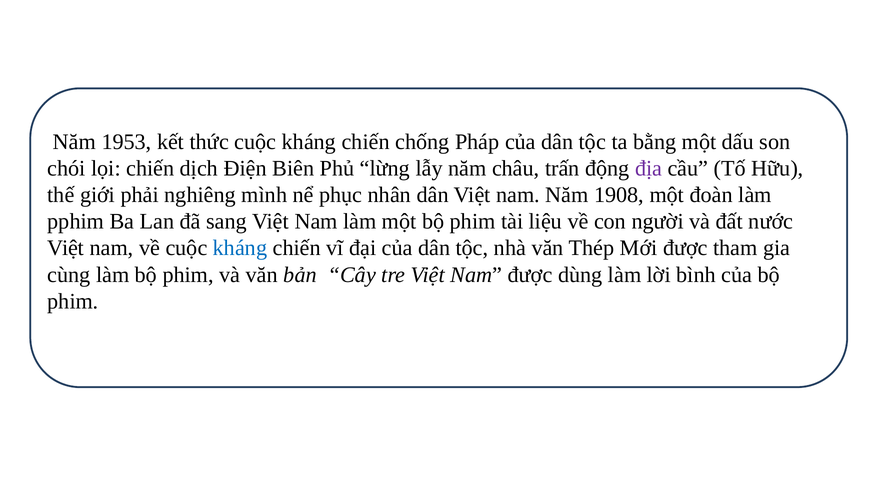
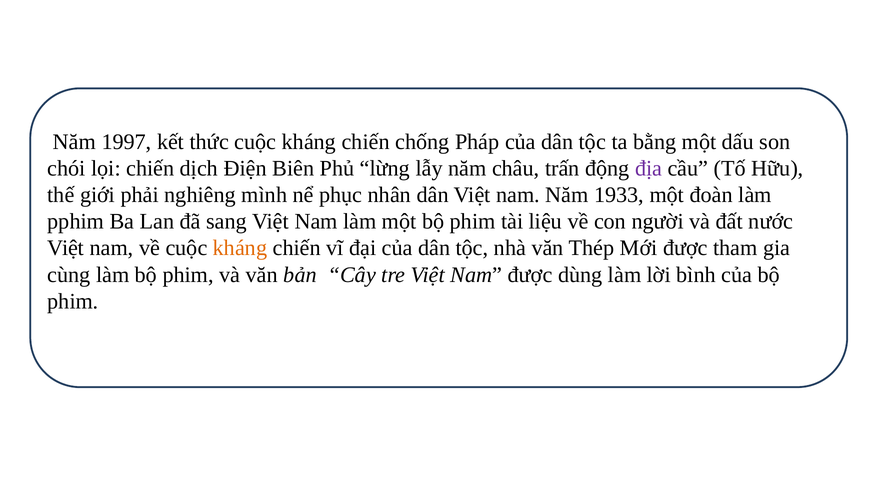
1953: 1953 -> 1997 (127, 142)
1908: 1908 -> 1933 (619, 195)
kháng colour: blue -> orange (240, 248)
